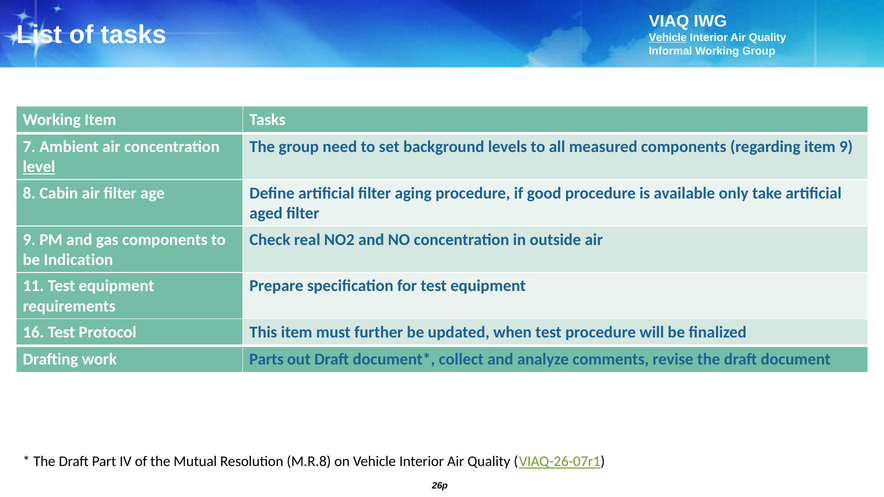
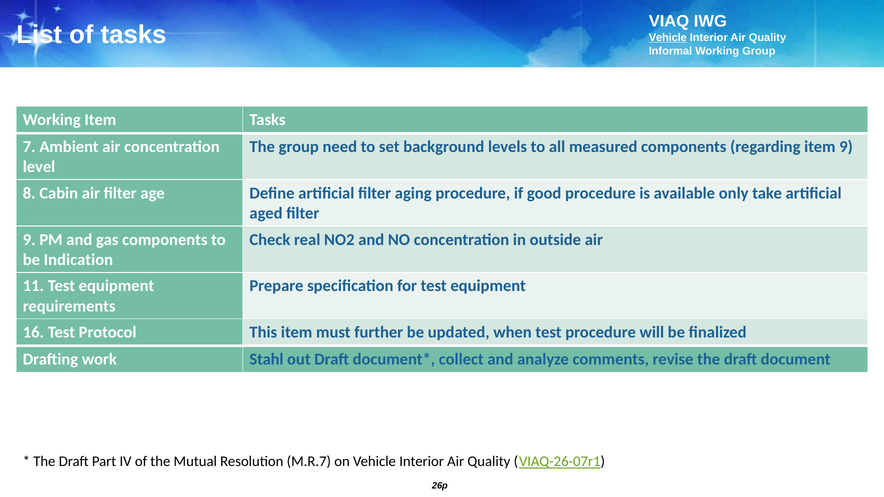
level underline: present -> none (39, 167)
Parts: Parts -> Stahl (266, 359)
M.R.8: M.R.8 -> M.R.7 (309, 462)
